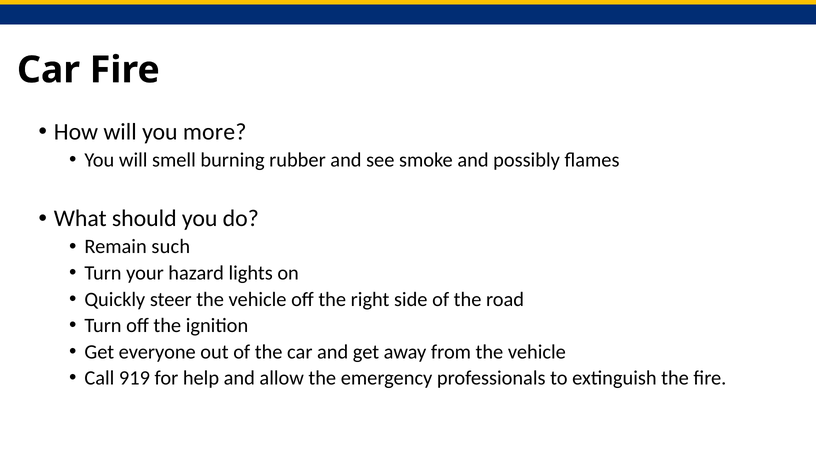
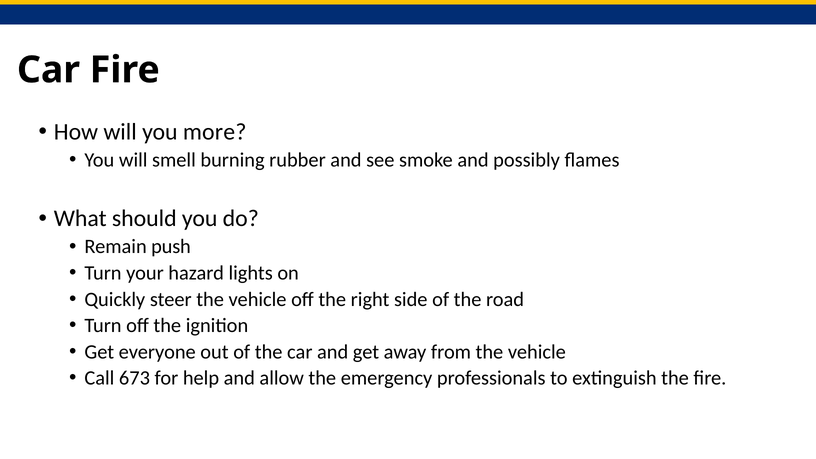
such: such -> push (171, 247)
919: 919 -> 673 (134, 378)
